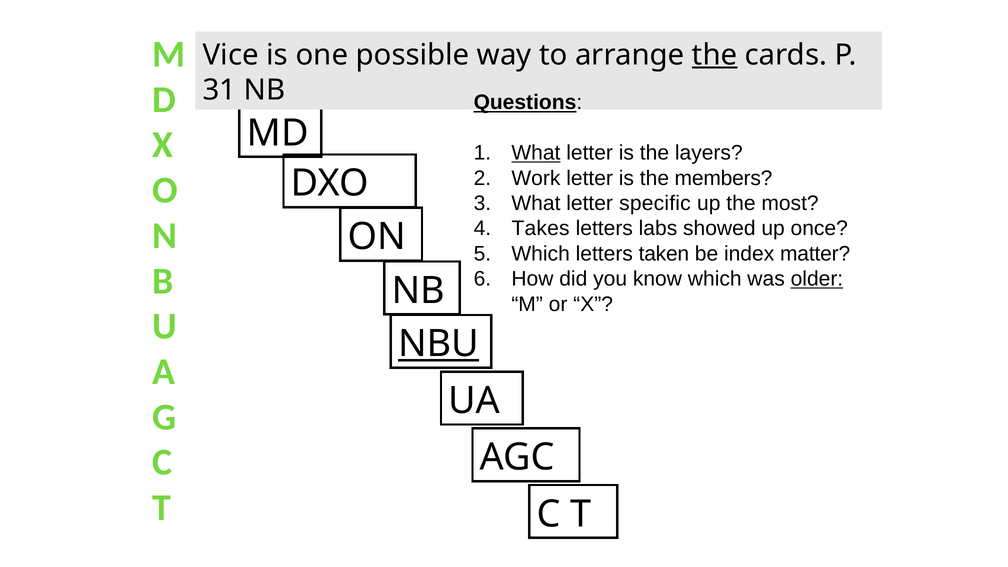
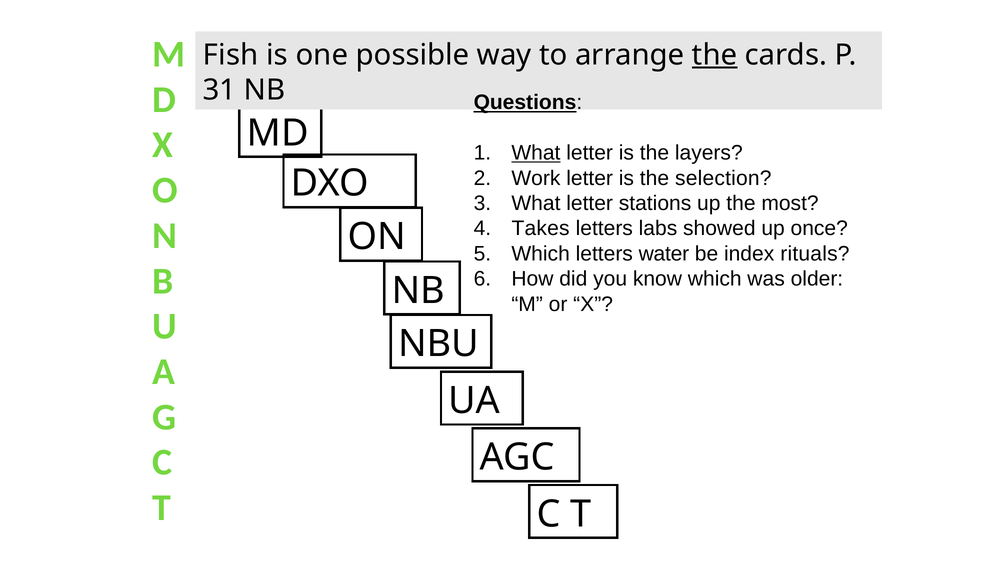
Vice: Vice -> Fish (231, 55)
members: members -> selection (723, 178)
specific: specific -> stations (655, 203)
taken: taken -> water (664, 254)
matter: matter -> rituals (815, 254)
older underline: present -> none (817, 279)
NBU underline: present -> none (438, 344)
